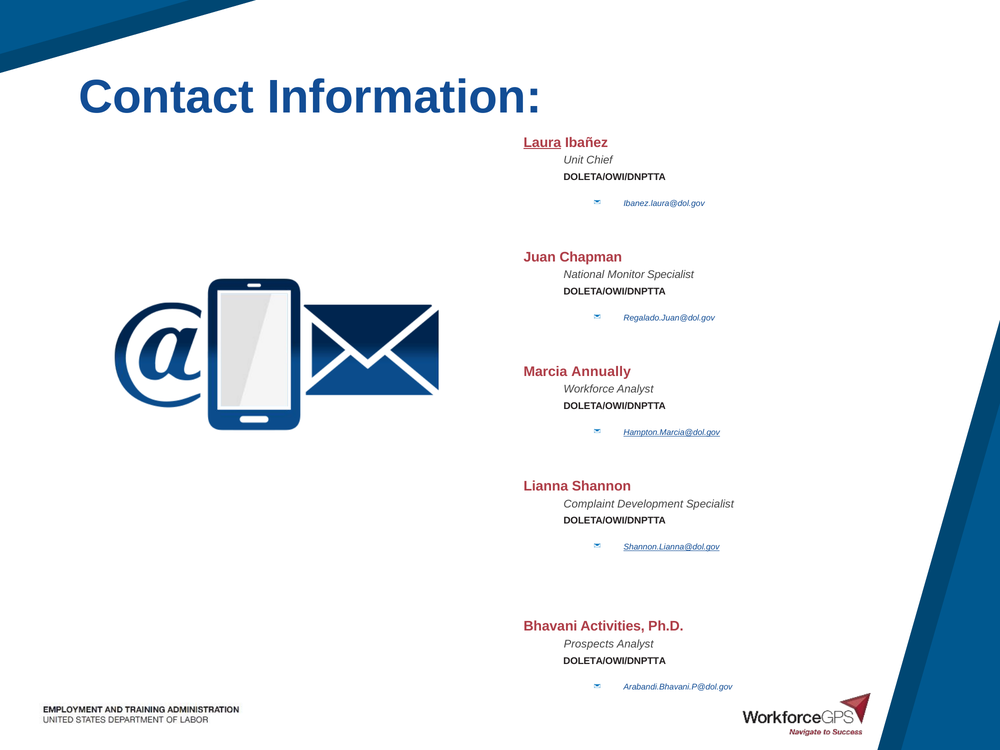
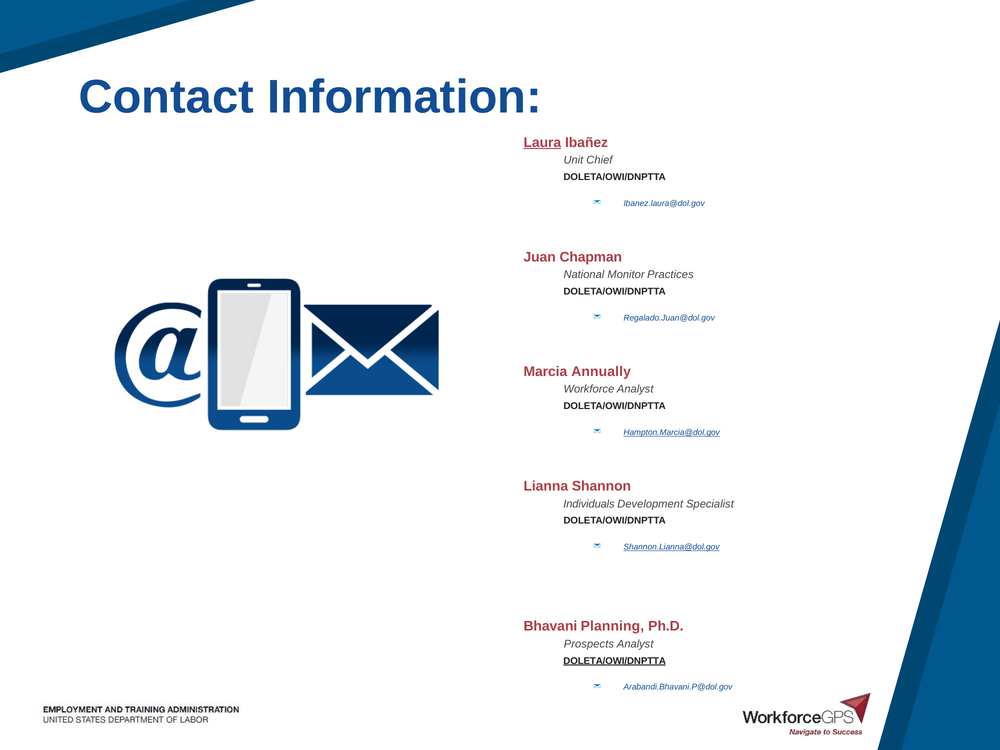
Monitor Specialist: Specialist -> Practices (670, 275)
Complaint: Complaint -> Individuals (589, 504)
Activities: Activities -> Planning (612, 626)
DOLETA/OWI/DNPTTA underline: none -> present (615, 661)
